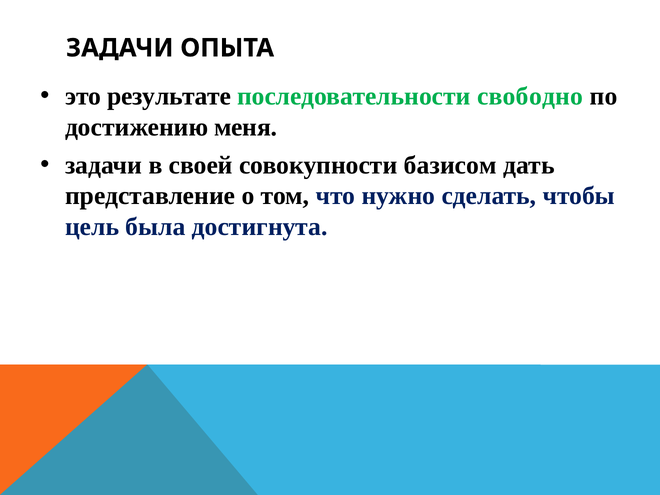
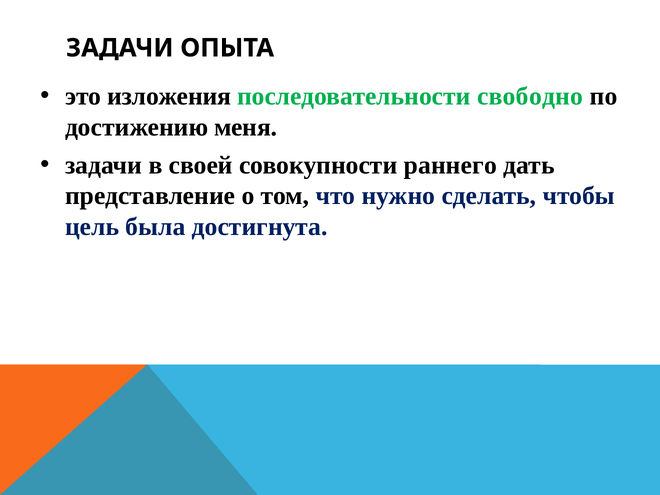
результате: результате -> изложения (169, 96)
базисом: базисом -> раннего (450, 165)
